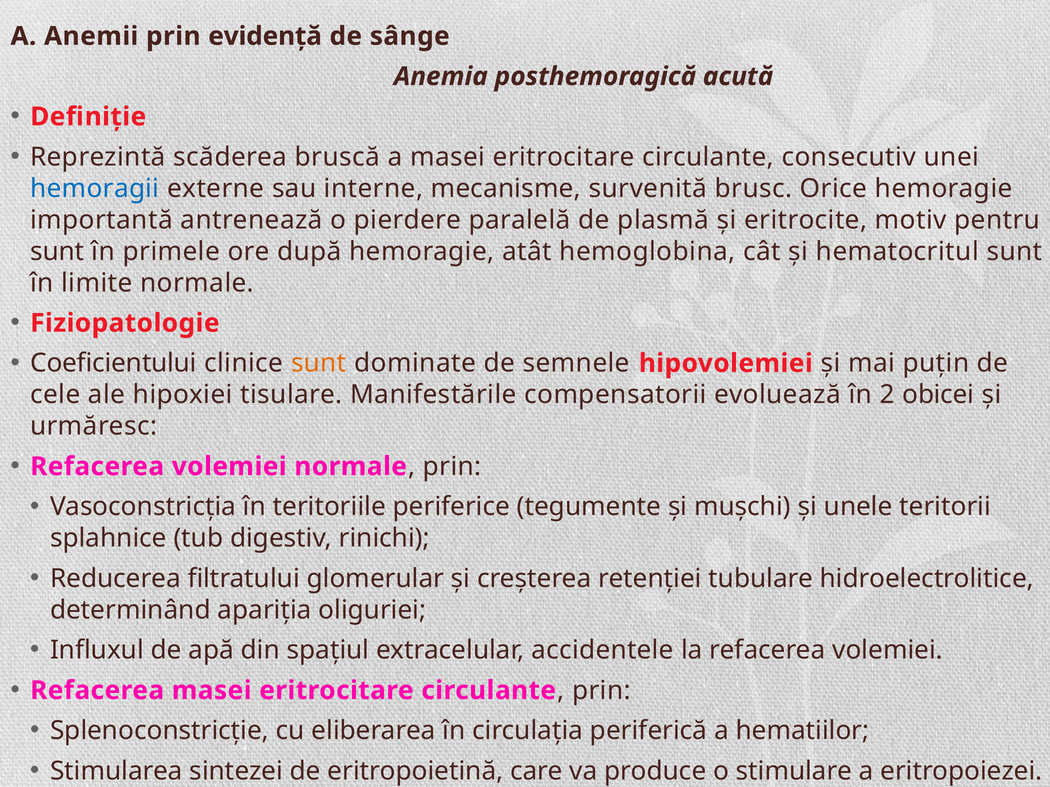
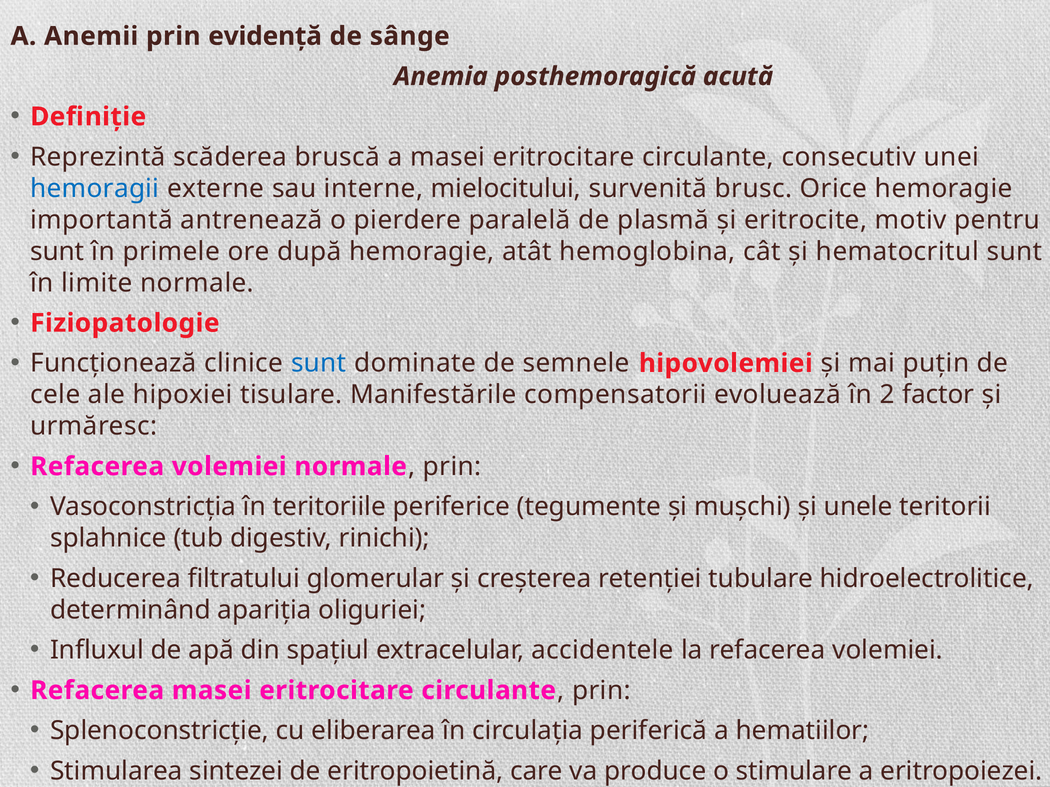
mecanisme: mecanisme -> mielocitului (506, 189)
Coeficientului: Coeficientului -> Funcţionează (113, 364)
sunt colour: orange -> blue (319, 364)
obicei: obicei -> factor (938, 395)
